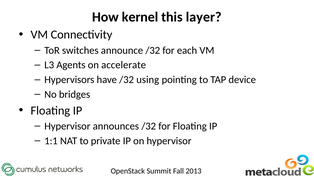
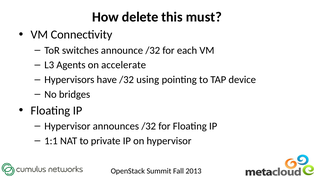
kernel: kernel -> delete (140, 17)
layer: layer -> must (204, 17)
